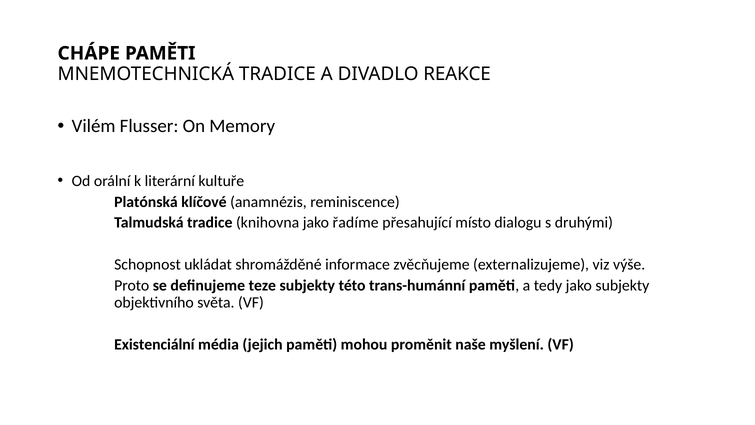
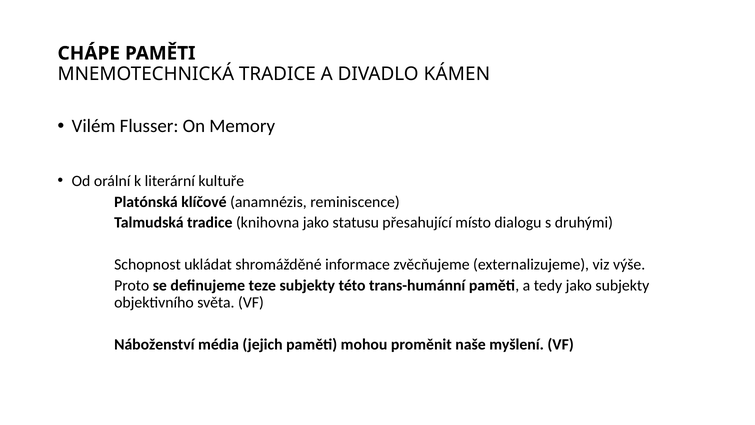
REAKCE: REAKCE -> KÁMEN (457, 74)
řadíme: řadíme -> statusu (356, 223)
Existenciální: Existenciální -> Náboženství (154, 344)
